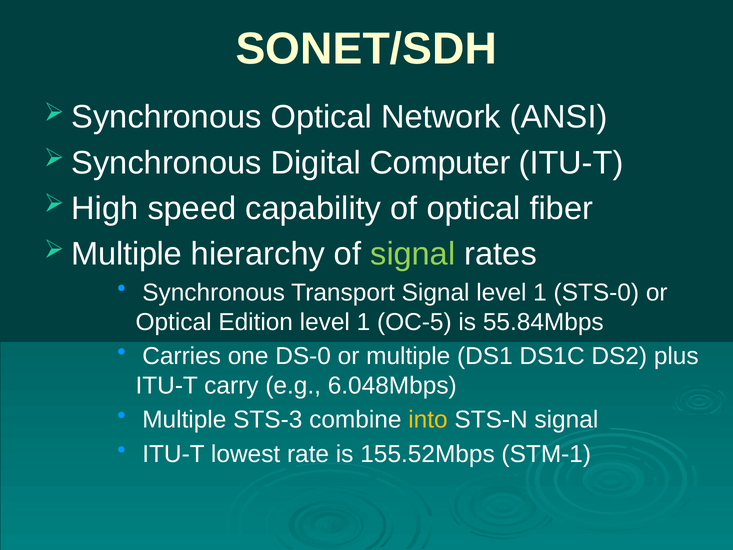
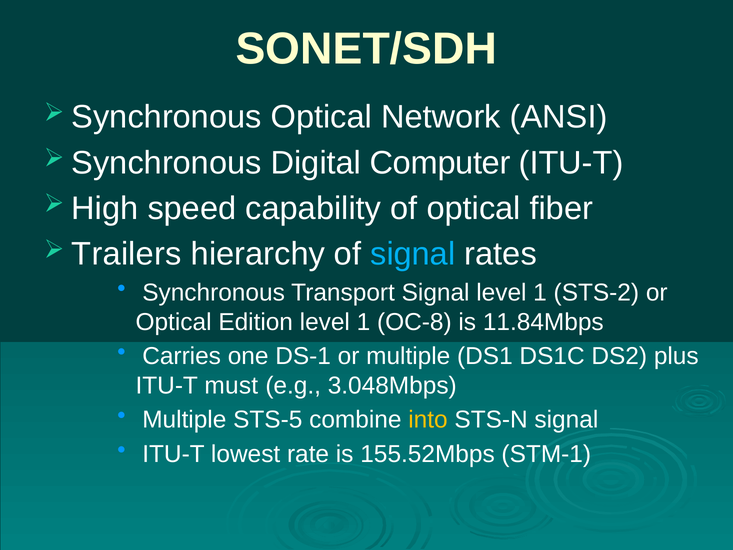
Multiple: Multiple -> Trailers (127, 254)
signal colour: light green -> light blue (413, 254)
STS-0: STS-0 -> STS-2 (596, 293)
OC-5: OC-5 -> OC-8 (414, 322)
55.84Mbps: 55.84Mbps -> 11.84Mbps (543, 322)
DS-0: DS-0 -> DS-1 (303, 356)
carry: carry -> must (231, 385)
6.048Mbps: 6.048Mbps -> 3.048Mbps (392, 385)
STS-3: STS-3 -> STS-5 (268, 420)
